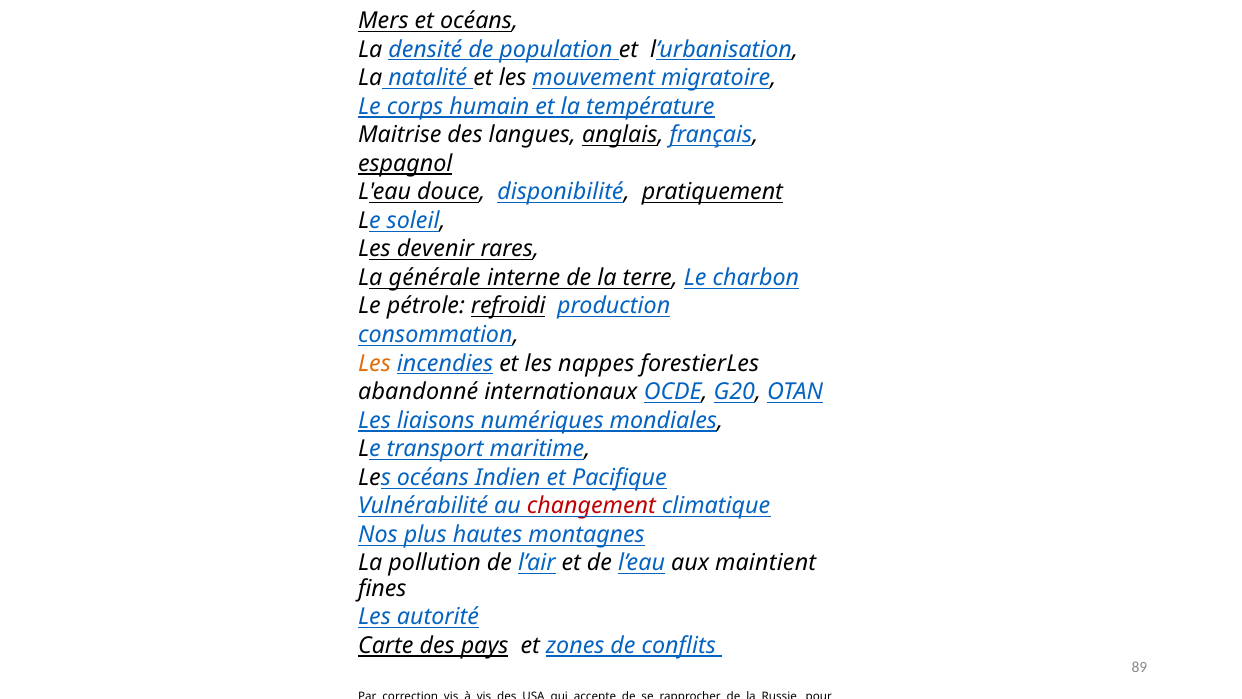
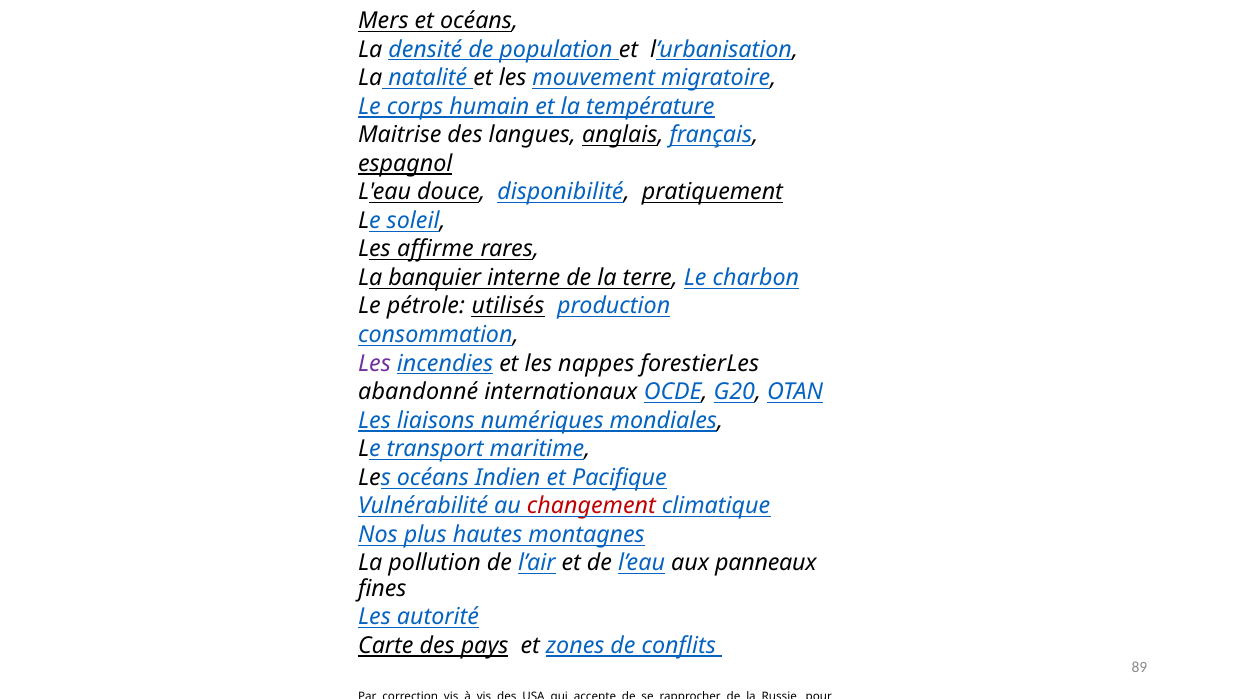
devenir: devenir -> affirme (435, 249)
générale: générale -> banquier (435, 278)
pétrole refroidi: refroidi -> utilisés (508, 306)
Les colour: orange -> purple (375, 363)
maintient: maintient -> panneaux (766, 563)
